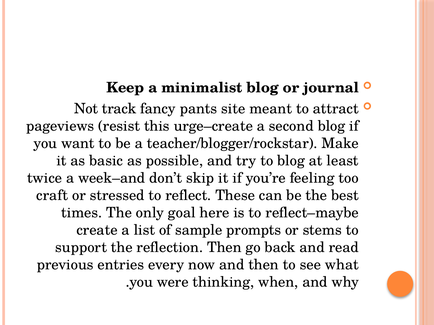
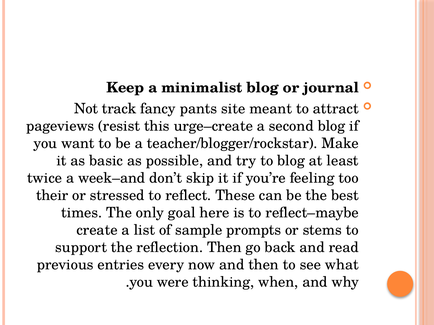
craft: craft -> their (52, 196)
